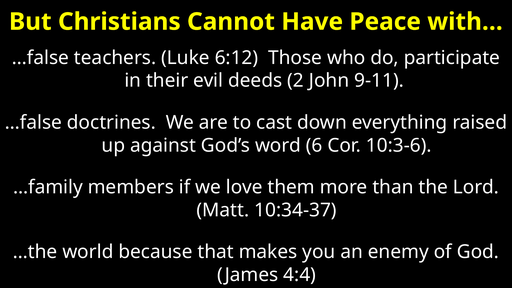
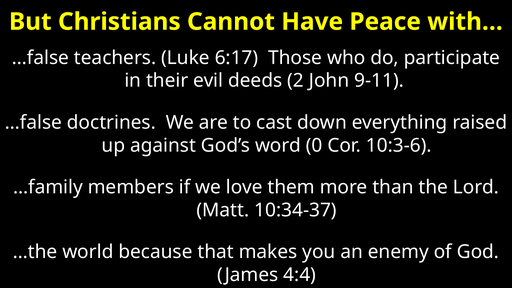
6:12: 6:12 -> 6:17 (236, 58)
6: 6 -> 0 (314, 145)
